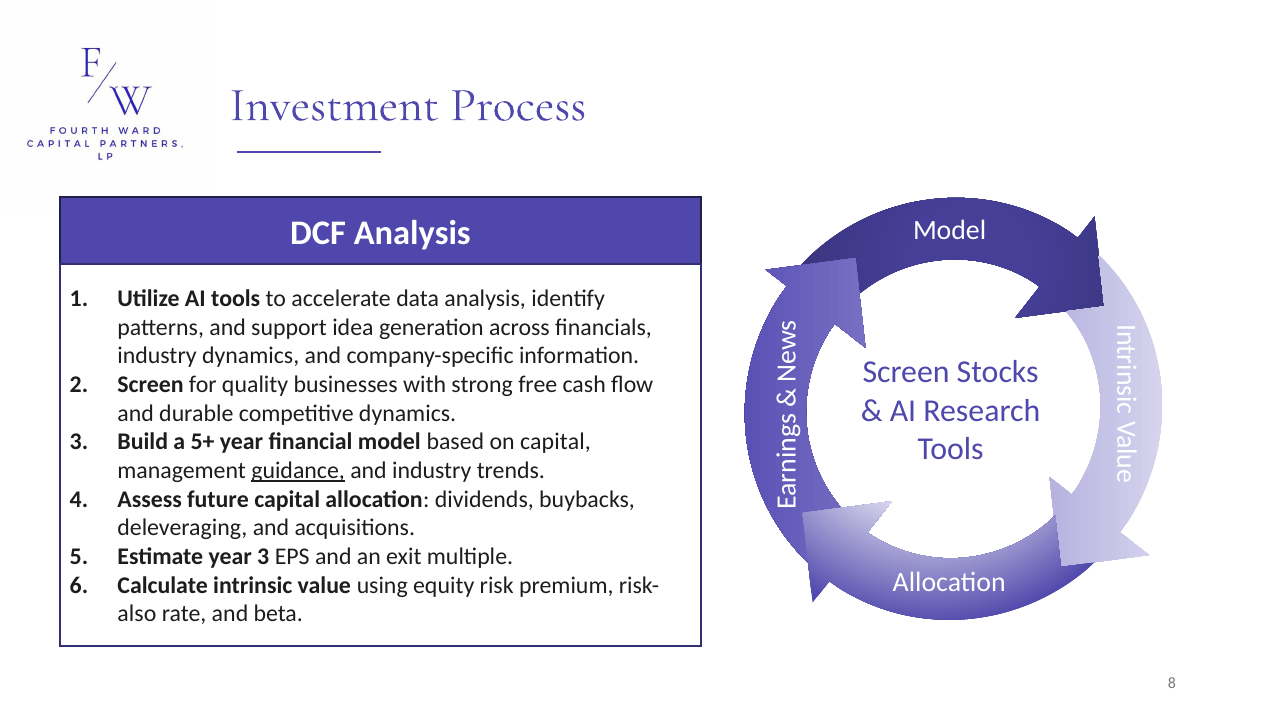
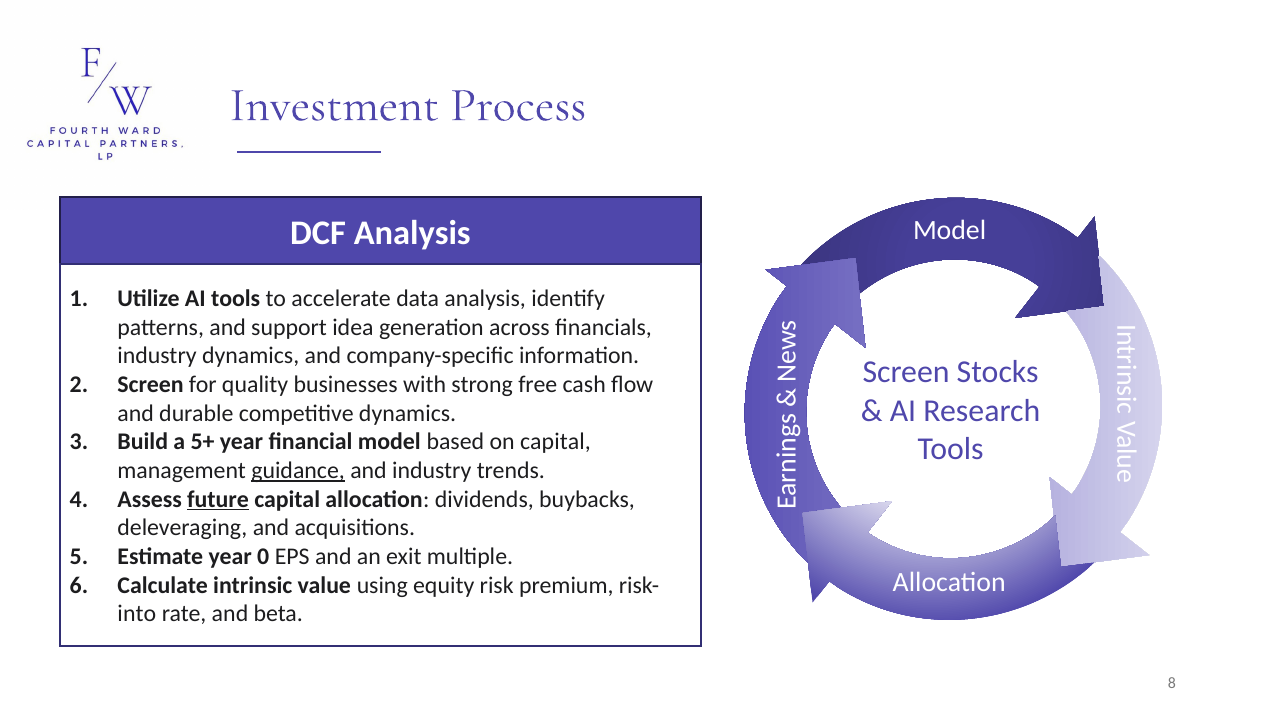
future underline: none -> present (218, 499)
year 3: 3 -> 0 (263, 557)
also: also -> into (137, 614)
